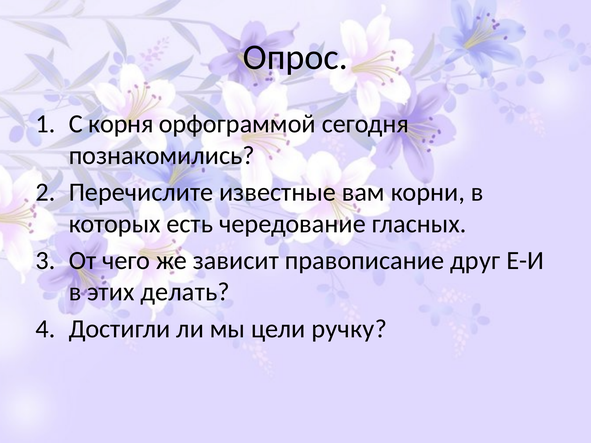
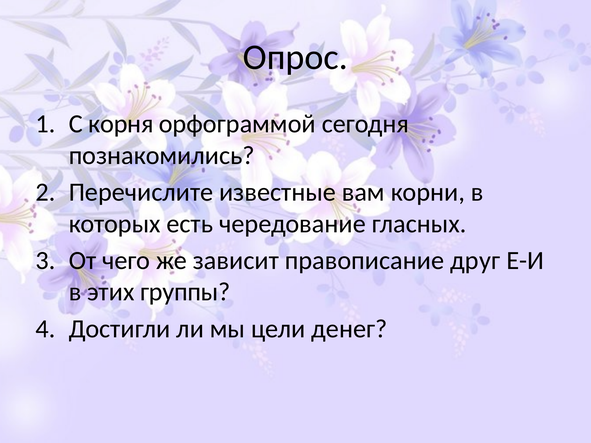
делать: делать -> группы (185, 292)
ручку: ручку -> денег (349, 329)
